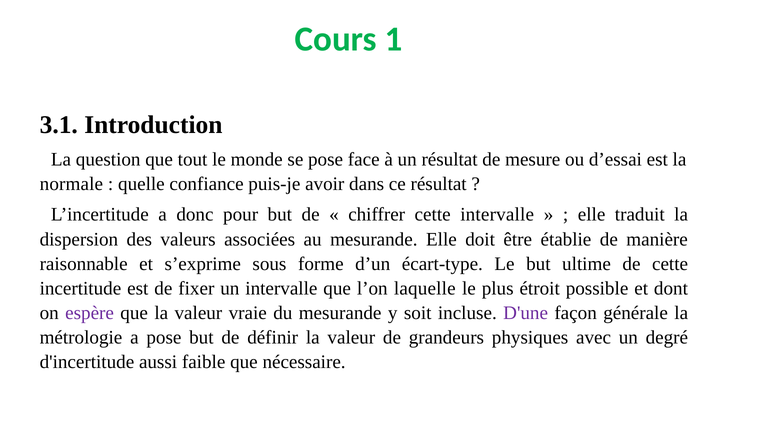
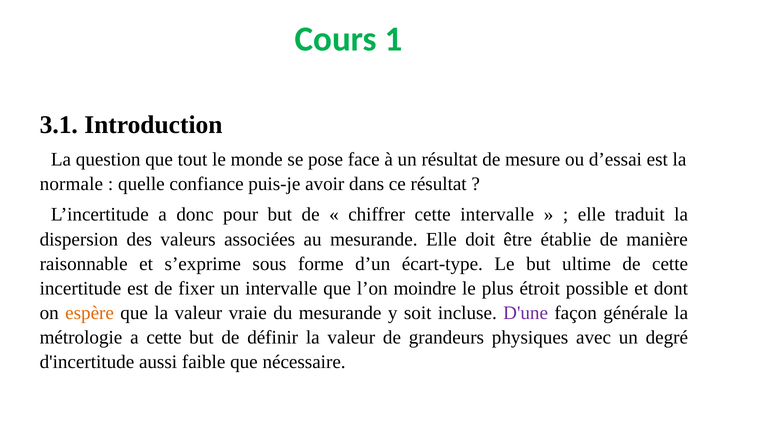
laquelle: laquelle -> moindre (425, 288)
espère colour: purple -> orange (90, 313)
a pose: pose -> cette (164, 337)
